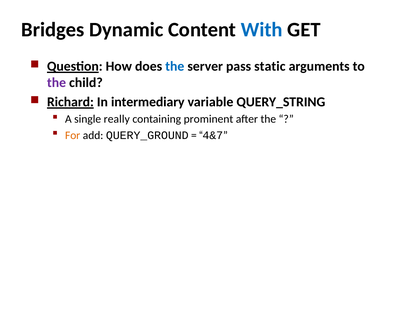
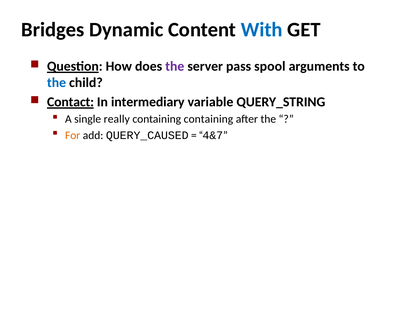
the colour: blue -> purple (175, 66)
static: static -> spool (270, 66)
the colour: purple -> blue (57, 83)
Richard: Richard -> Contact (70, 102)
containing prominent: prominent -> containing (208, 119)
QUERY_GROUND: QUERY_GROUND -> QUERY_CAUSED (147, 135)
